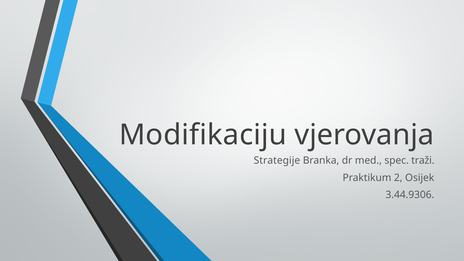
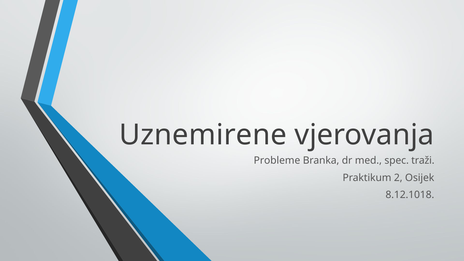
Modifikaciju: Modifikaciju -> Uznemirene (203, 135)
Strategije: Strategije -> Probleme (277, 161)
3.44.9306: 3.44.9306 -> 8.12.1018 (410, 195)
